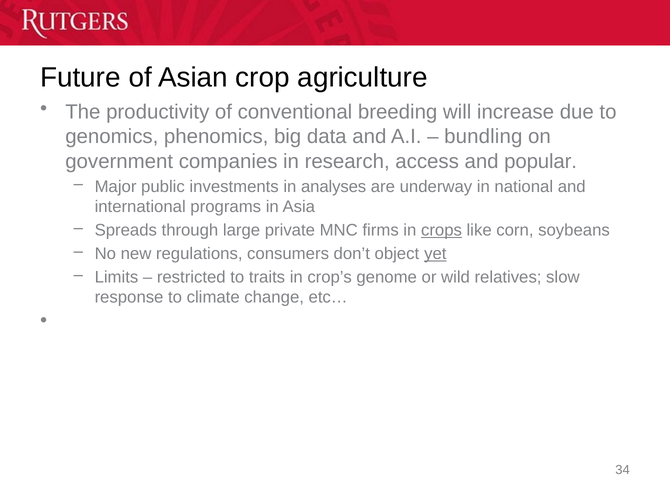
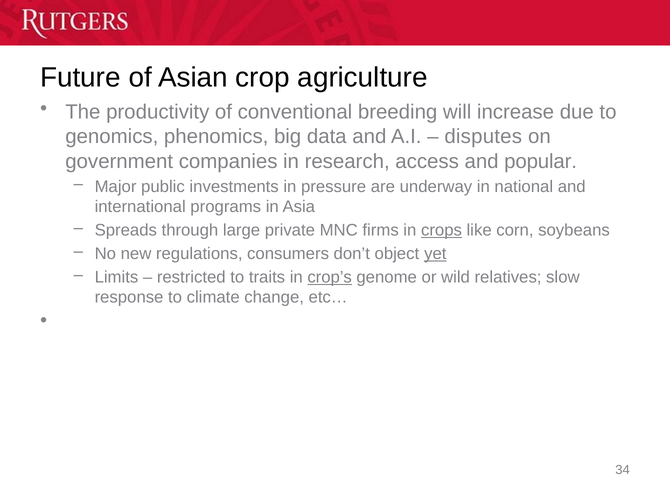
bundling: bundling -> disputes (483, 137)
analyses: analyses -> pressure (334, 187)
crop’s underline: none -> present (330, 277)
